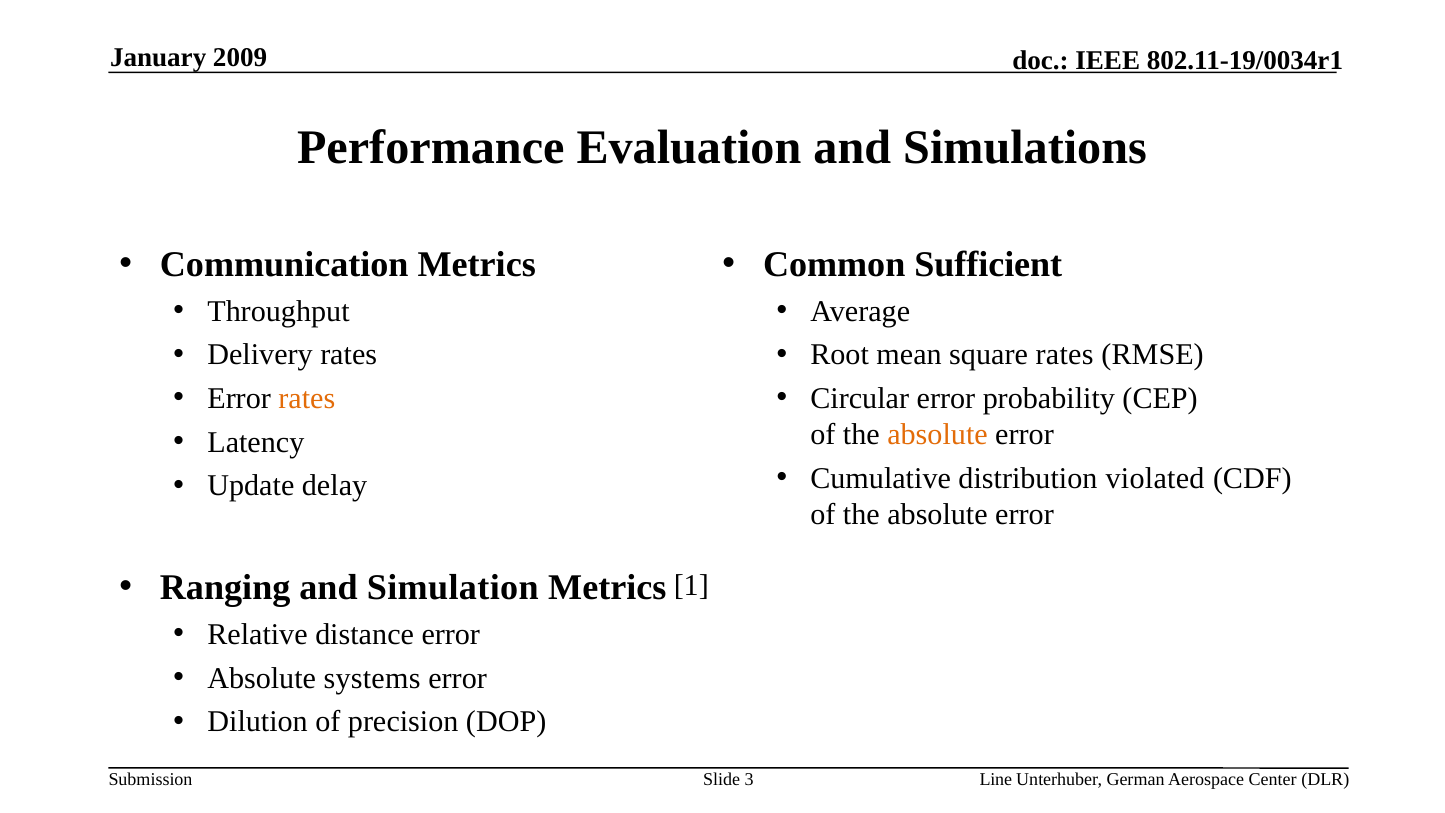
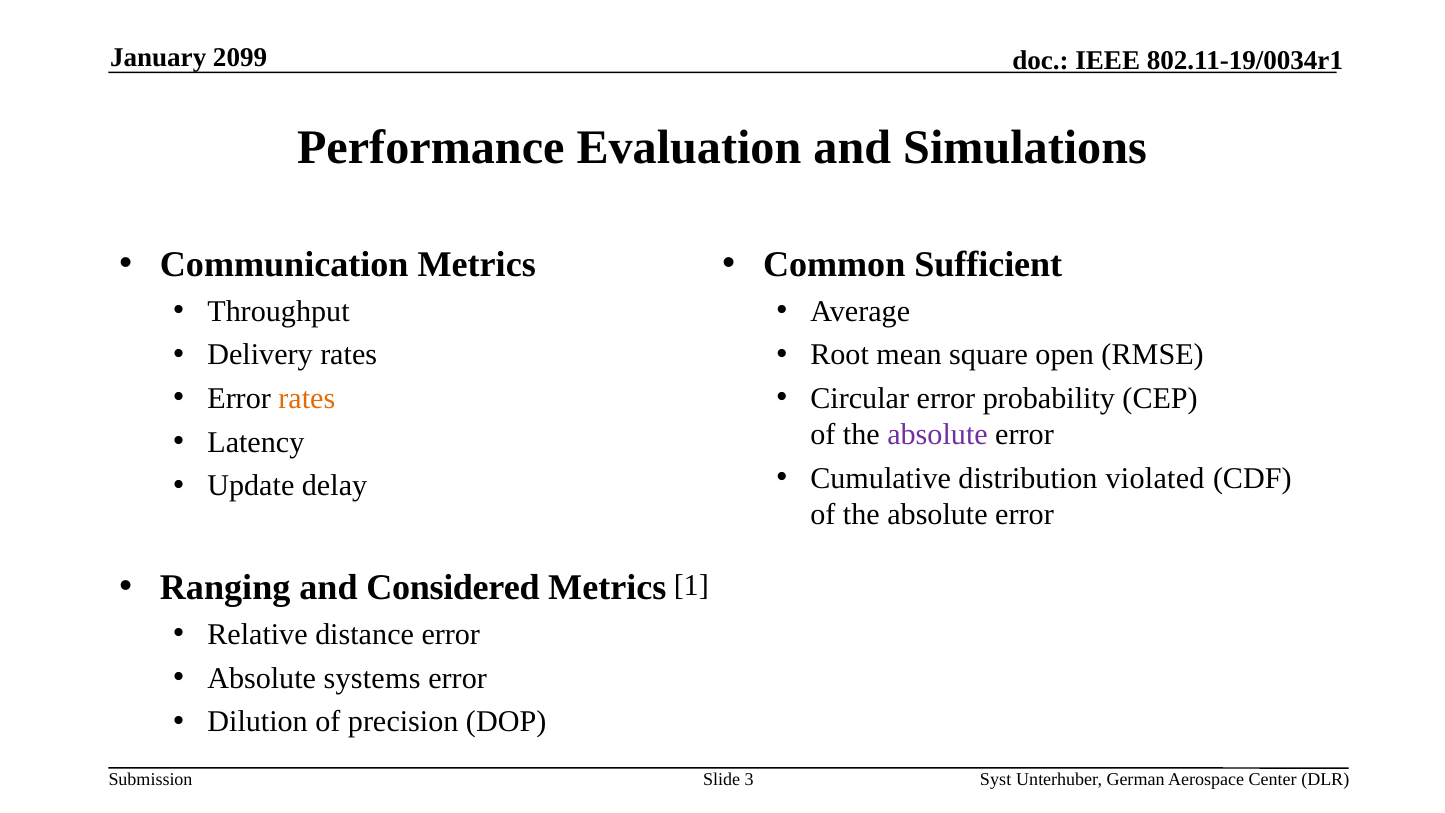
2009: 2009 -> 2099 (240, 57)
square rates: rates -> open (1065, 355)
absolute colour: orange -> purple (937, 435)
Simulation: Simulation -> Considered (453, 588)
Line: Line -> Syst (996, 780)
